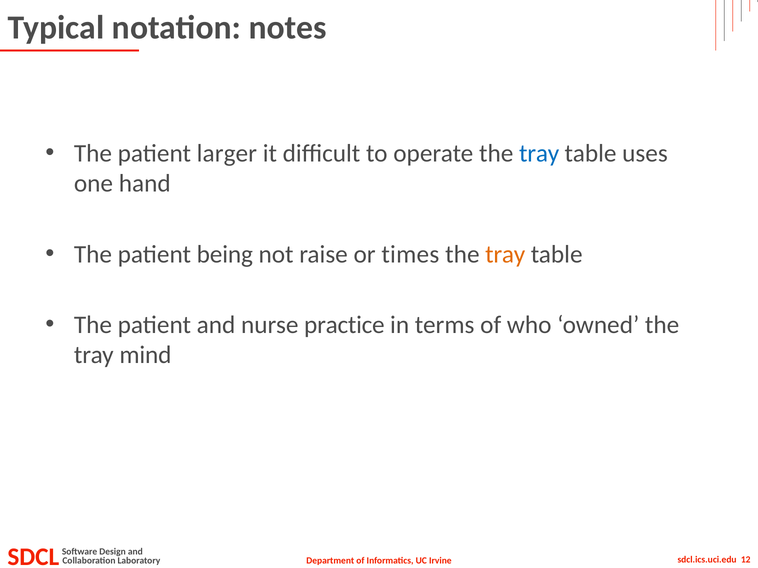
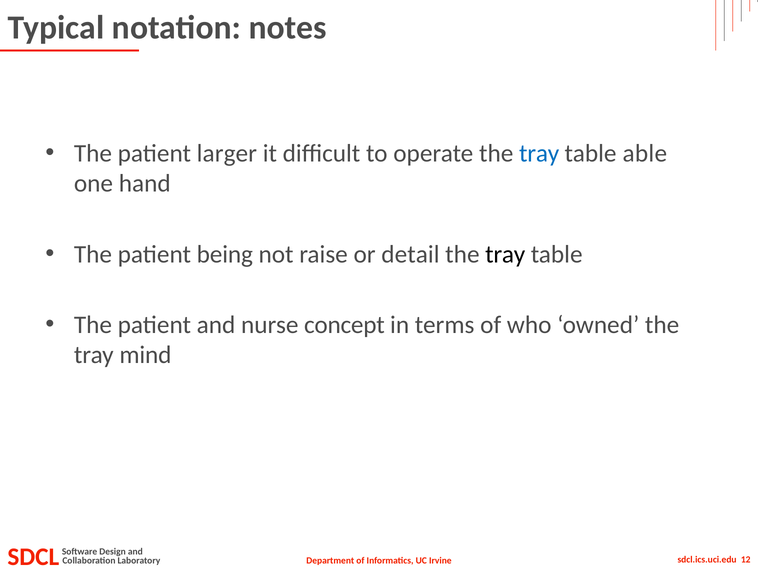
uses: uses -> able (645, 153)
times: times -> detail (410, 254)
tray colour: orange -> black (505, 254)
practice: practice -> concept (344, 325)
